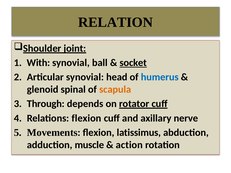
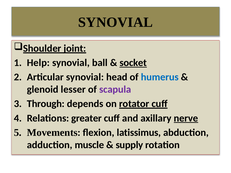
RELATION: RELATION -> SYNOVIAL (115, 22)
With: With -> Help (38, 63)
spinal: spinal -> lesser (73, 90)
scapula colour: orange -> purple (115, 90)
Relations flexion: flexion -> greater (87, 118)
nerve underline: none -> present (186, 118)
action: action -> supply (129, 145)
